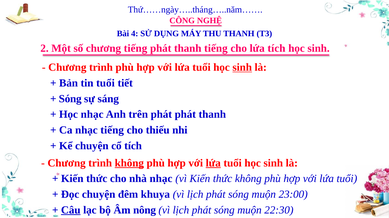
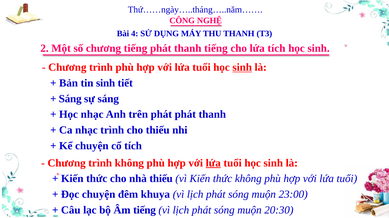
tin tuổi: tuổi -> sinh (106, 83)
Sóng: Sóng -> Sáng (70, 99)
nhạc tiếng: tiếng -> trình (112, 130)
không underline: present -> none (129, 163)
nhà nhạc: nhạc -> thiếu (161, 179)
Câu underline: present -> none (71, 211)
Âm nông: nông -> tiếng (145, 211)
22:30: 22:30 -> 20:30 (279, 211)
